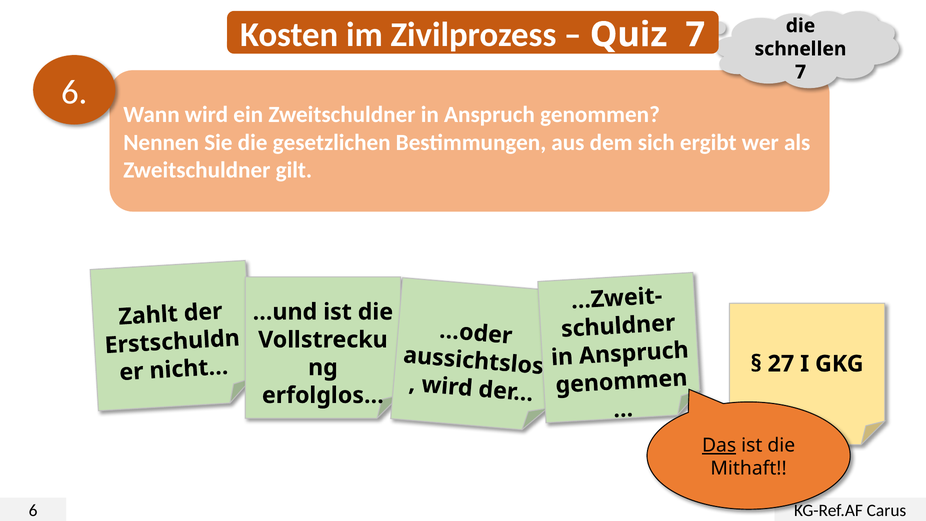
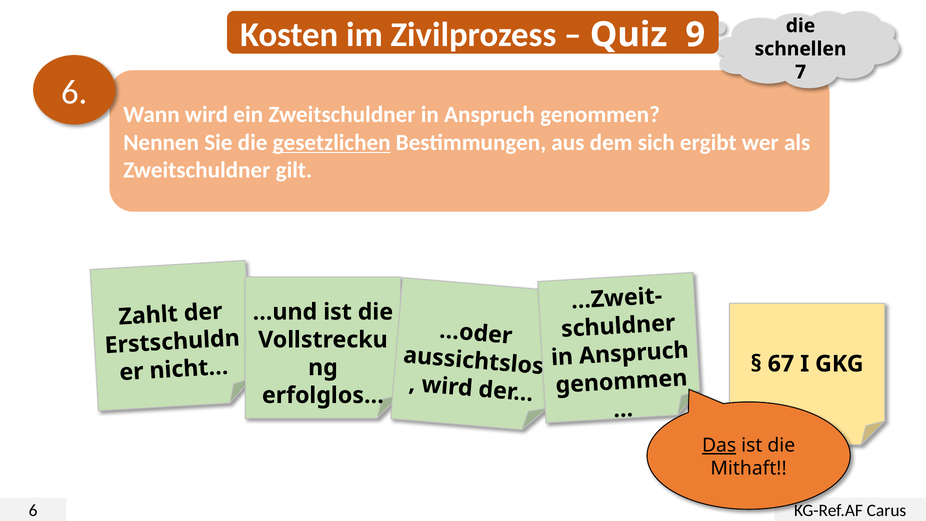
Quiz 7: 7 -> 9 (695, 35)
gesetzlichen underline: none -> present (332, 142)
27: 27 -> 67 (781, 364)
